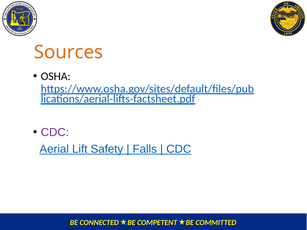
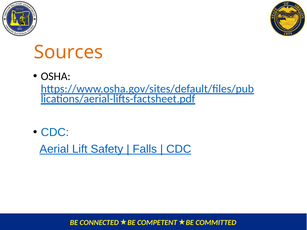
CDC colour: purple -> blue (55, 132)
